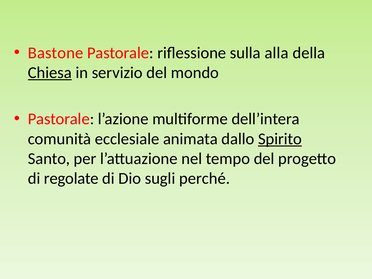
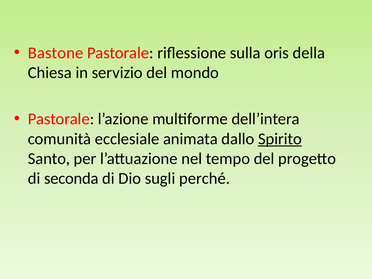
alla: alla -> oris (277, 53)
Chiesa underline: present -> none (50, 73)
regolate: regolate -> seconda (71, 179)
